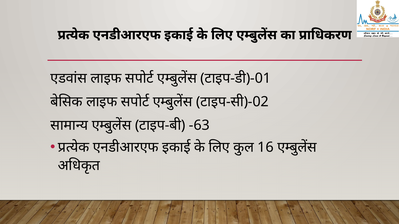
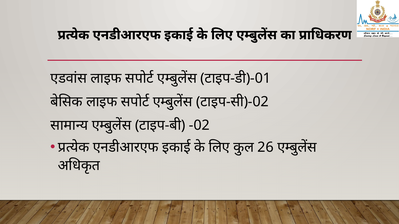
-63: -63 -> -02 (199, 125)
16: 16 -> 26 (266, 148)
